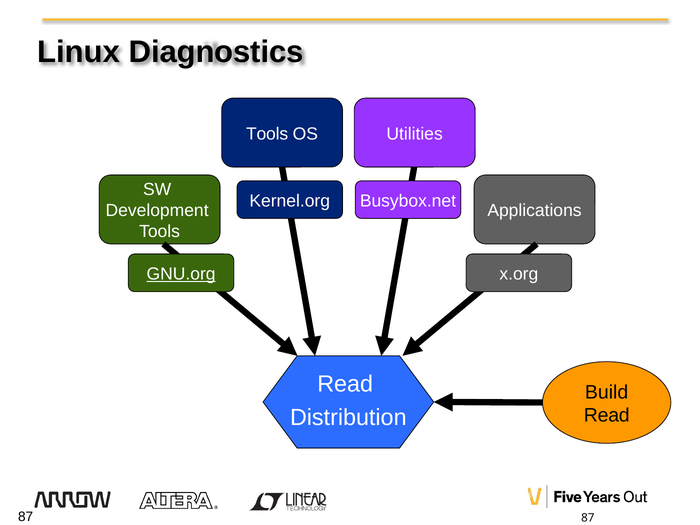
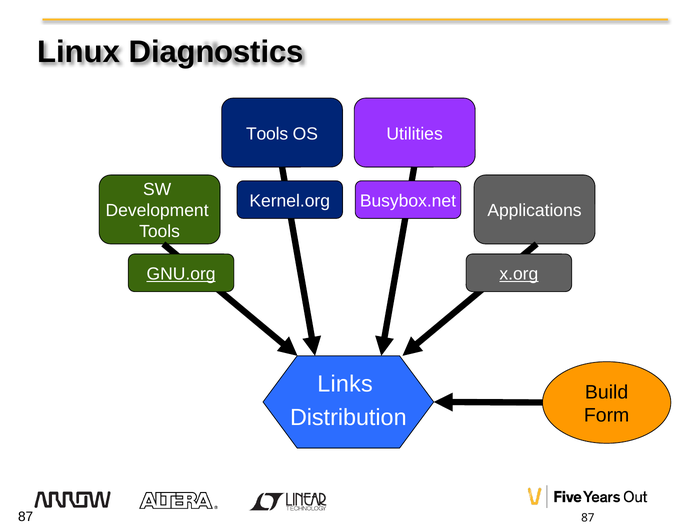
x.org underline: none -> present (519, 274)
Read: Read -> Links (345, 384)
Read: Read -> Form (607, 416)
